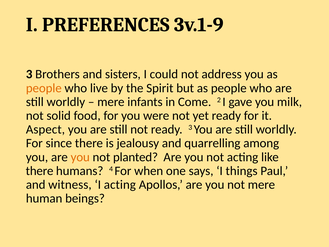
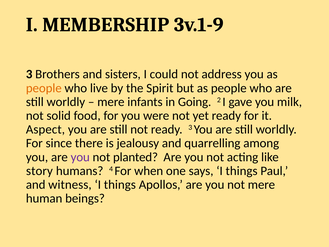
PREFERENCES: PREFERENCES -> MEMBERSHIP (106, 25)
Come: Come -> Going (195, 102)
you colour: orange -> purple (80, 157)
there: there -> story (39, 171)
acting: acting -> things (120, 184)
